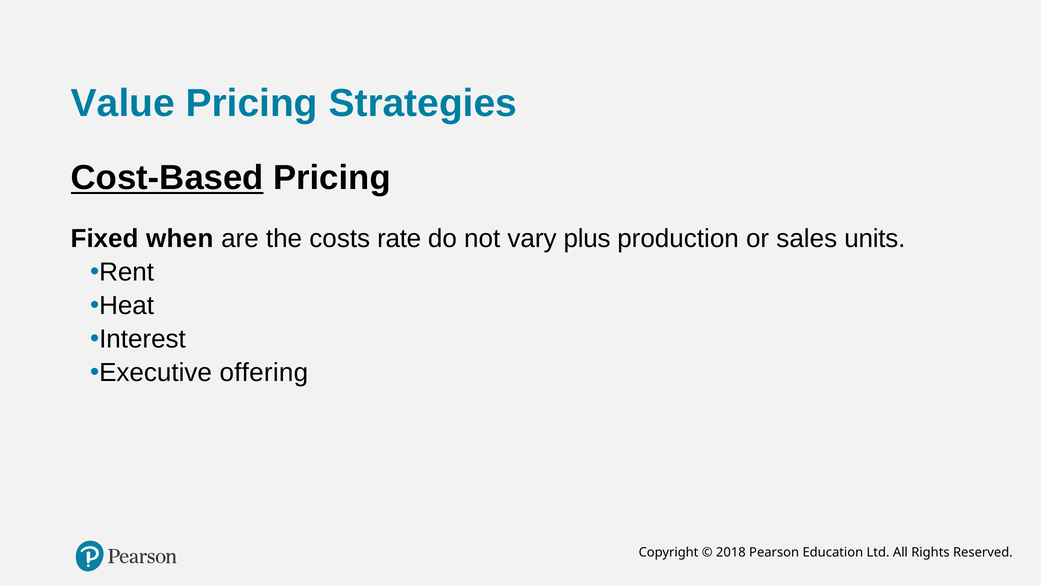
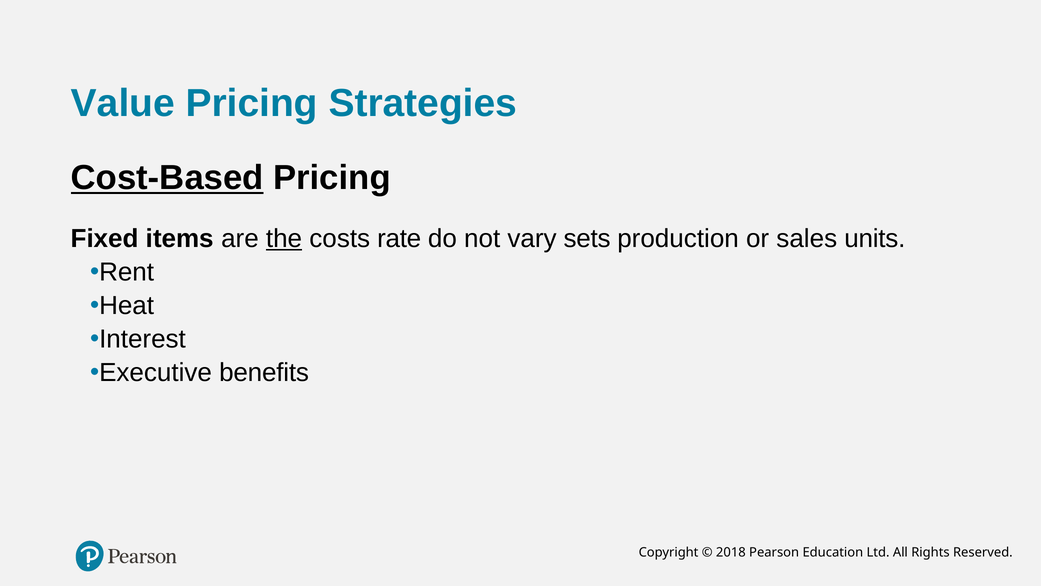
when: when -> items (180, 238)
the underline: none -> present (284, 238)
plus: plus -> sets (587, 238)
offering: offering -> benefits (264, 372)
